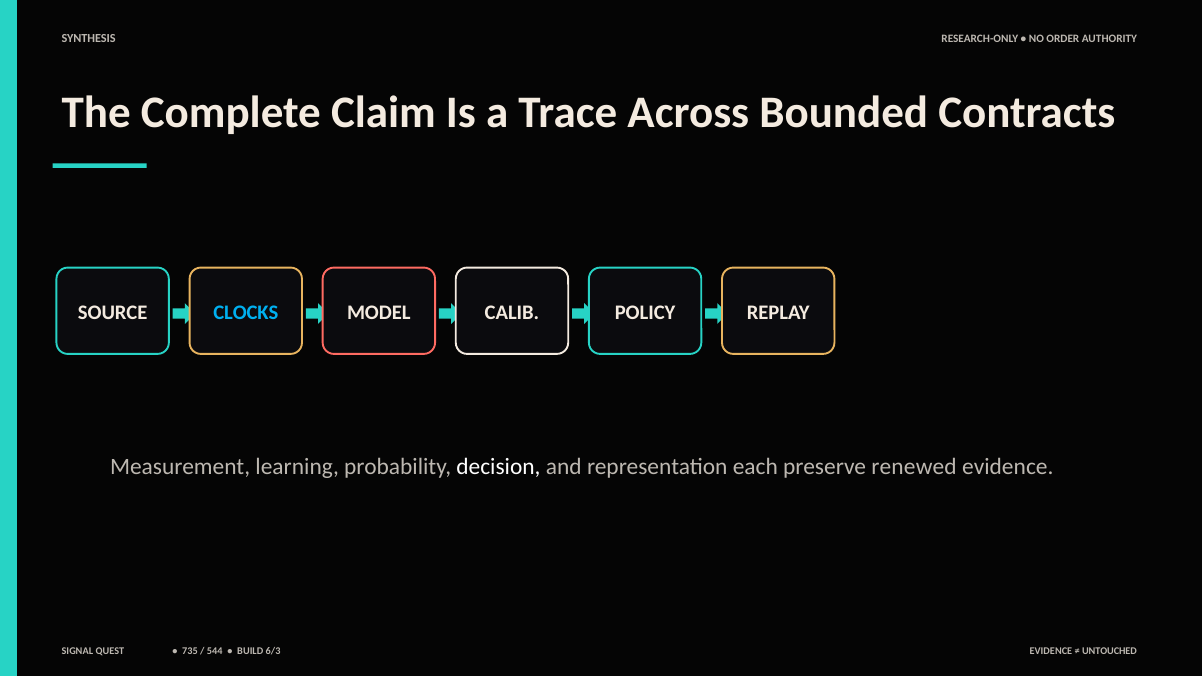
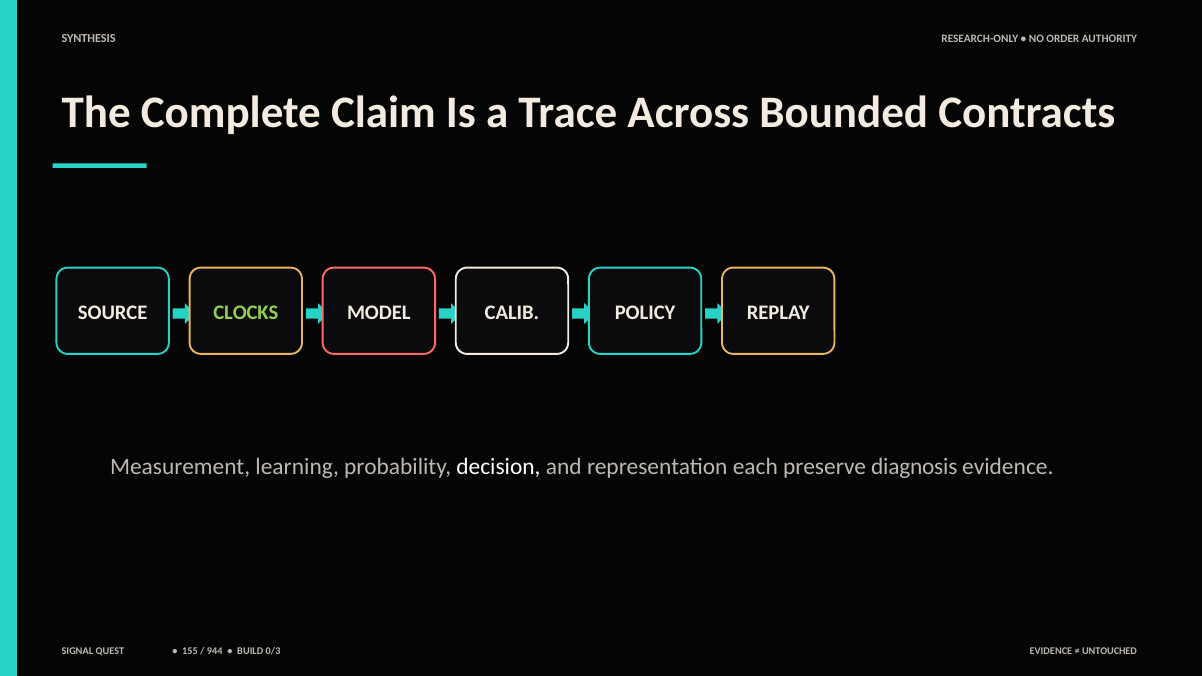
CLOCKS colour: light blue -> light green (246, 312)
renewed: renewed -> diagnosis (914, 466)
735: 735 -> 155 (190, 651)
544: 544 -> 944 (215, 651)
6/3: 6/3 -> 0/3 (273, 651)
